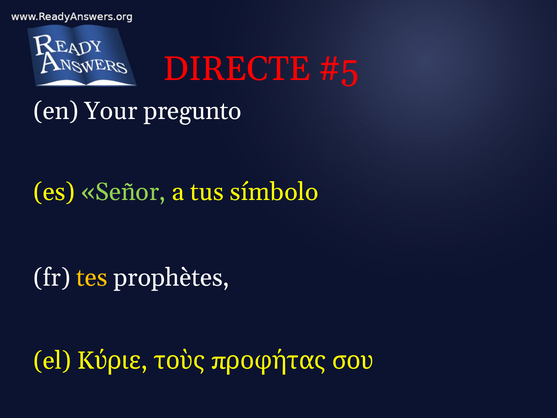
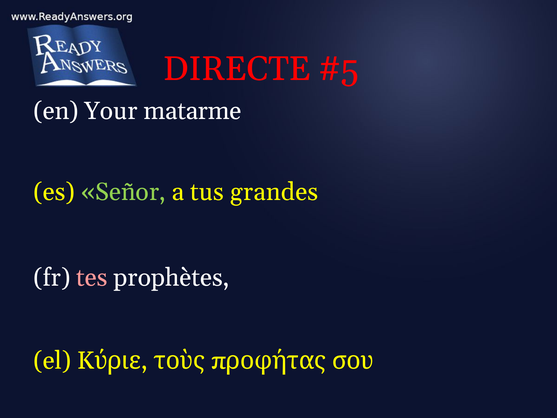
pregunto: pregunto -> matarme (192, 111)
símbolo: símbolo -> grandes (274, 192)
tes colour: yellow -> pink (92, 278)
